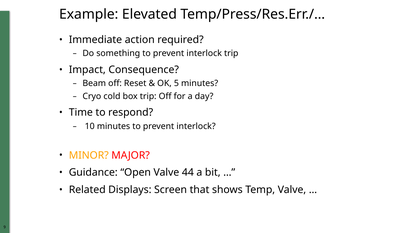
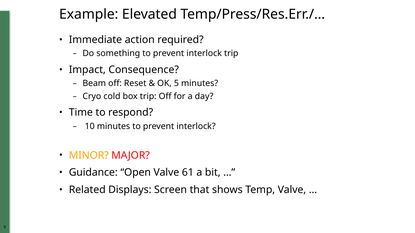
44: 44 -> 61 (188, 173)
